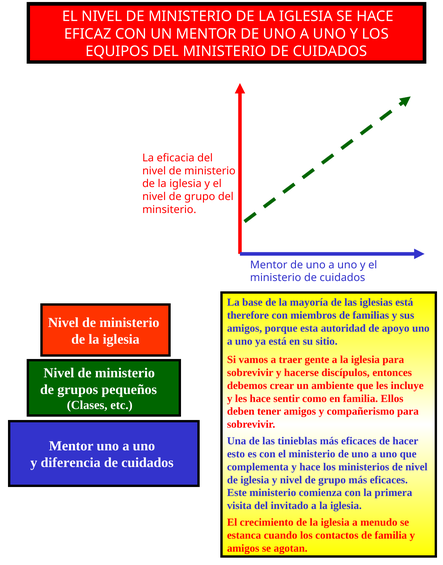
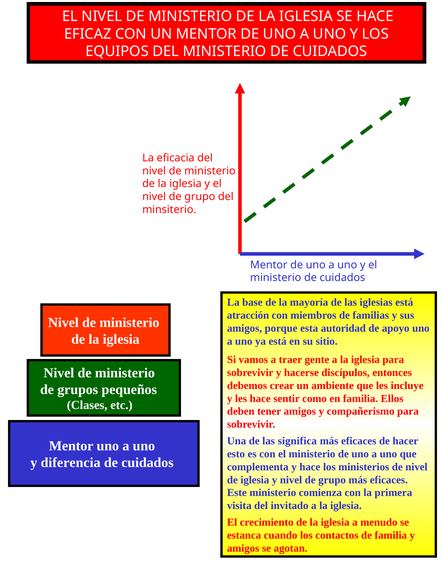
therefore: therefore -> atracción (248, 315)
tinieblas: tinieblas -> significa (297, 441)
